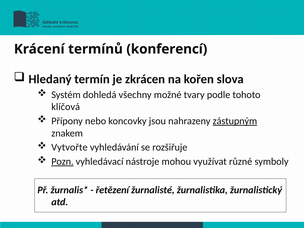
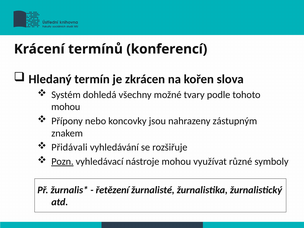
klíčová: klíčová -> mohou (66, 107)
zástupným underline: present -> none (235, 121)
Vytvořte: Vytvořte -> Přidávali (69, 147)
